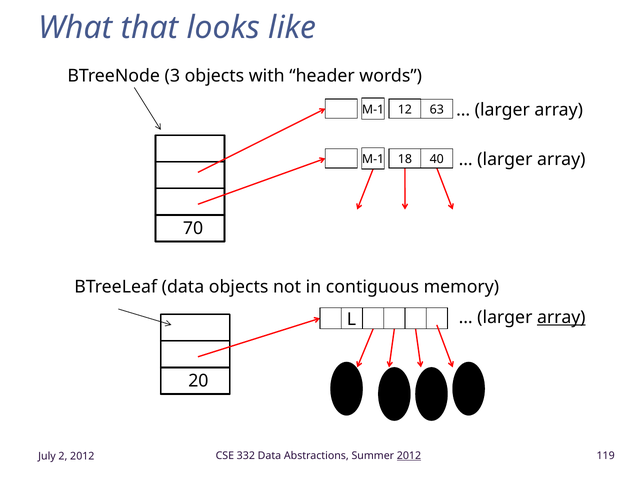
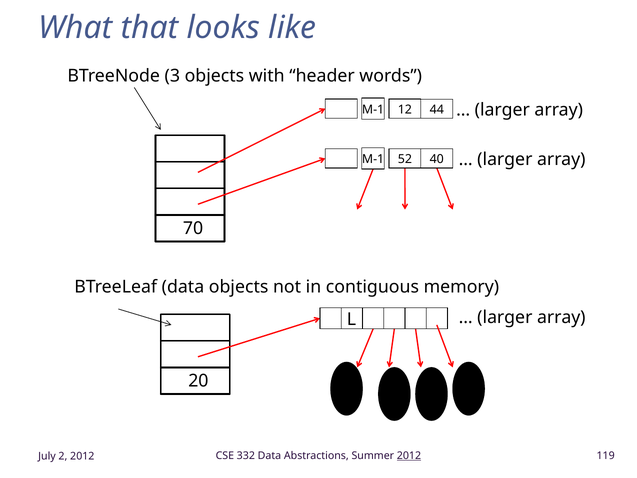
63: 63 -> 44 (437, 109)
18: 18 -> 52 (405, 159)
array underline: present -> none (561, 317)
